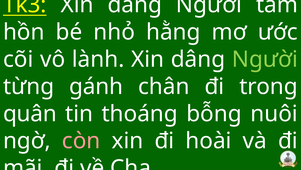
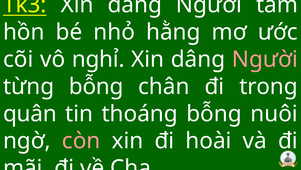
lành: lành -> nghỉ (98, 59)
Người colour: light green -> pink (265, 59)
từng gánh: gánh -> bỗng (96, 86)
